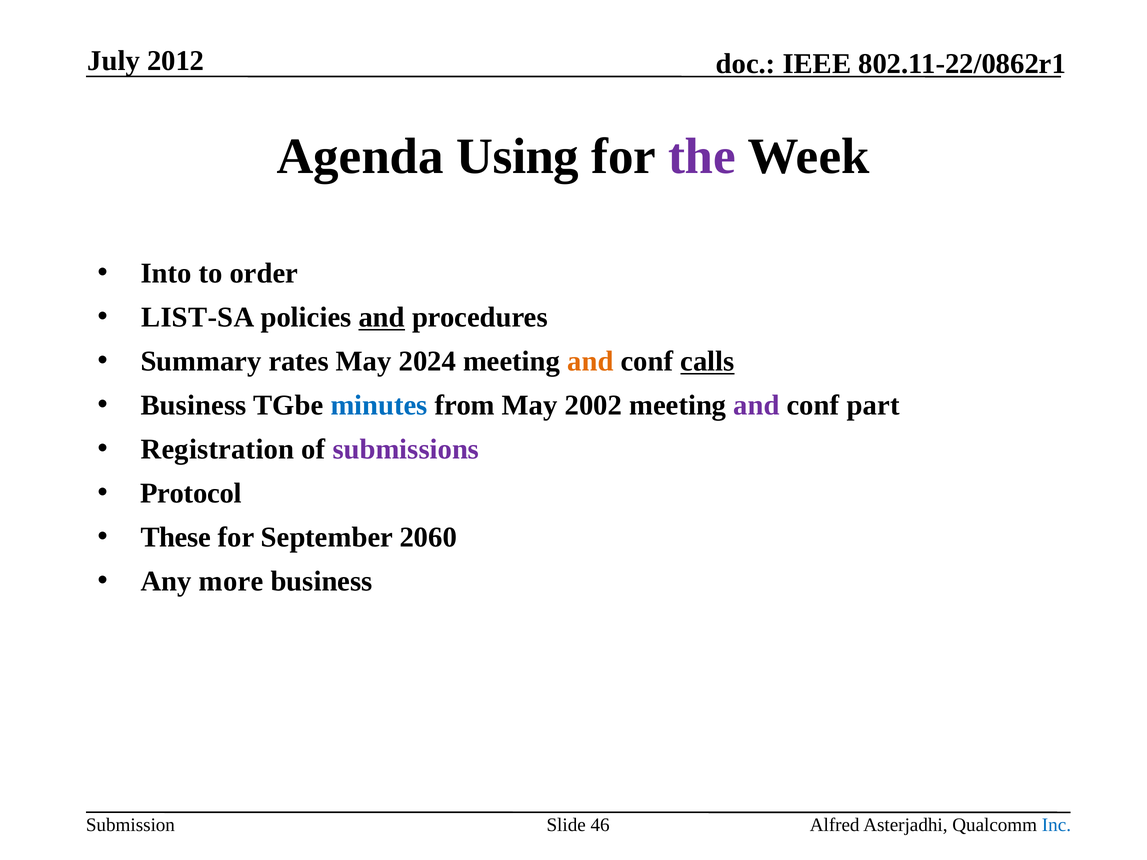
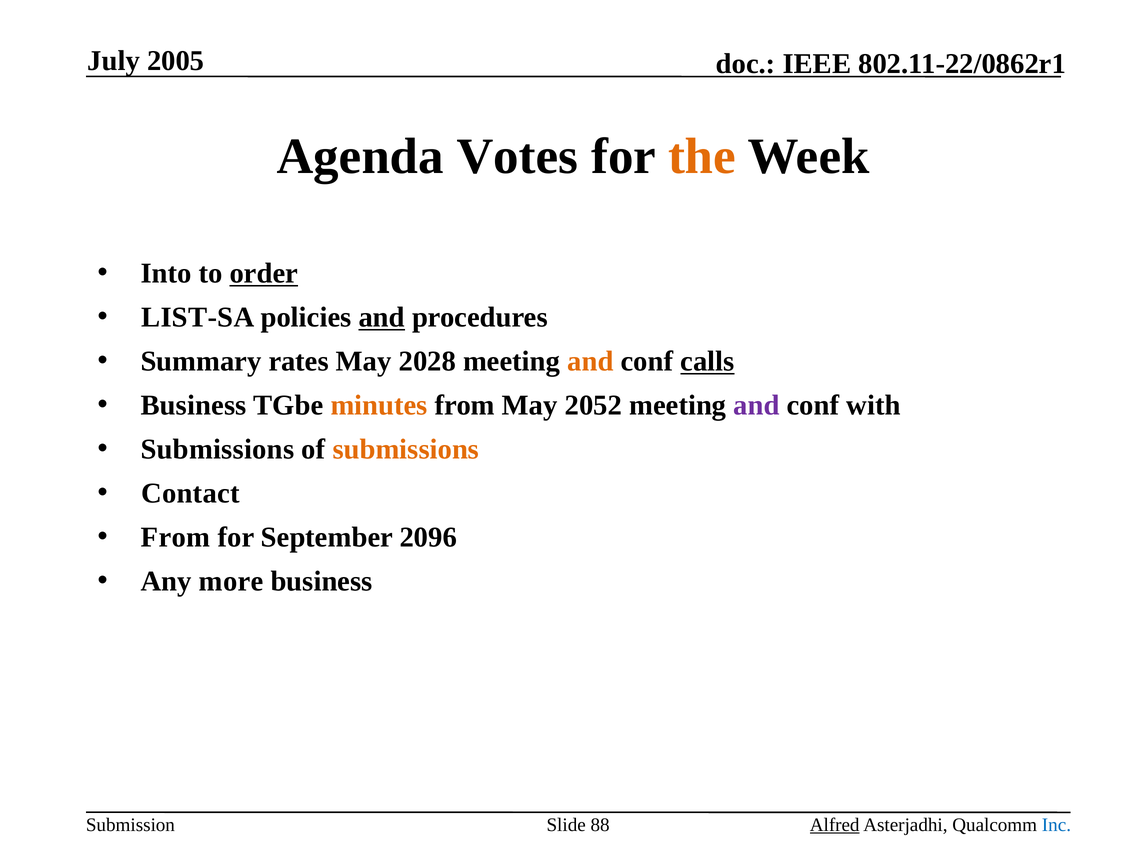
2012: 2012 -> 2005 (176, 61)
Using: Using -> Votes (517, 156)
the colour: purple -> orange (702, 156)
order underline: none -> present (264, 273)
2024: 2024 -> 2028 (427, 361)
minutes colour: blue -> orange (379, 405)
2002: 2002 -> 2052 (593, 405)
part: part -> with (873, 405)
Registration: Registration -> Submissions (217, 449)
submissions colour: purple -> orange (406, 449)
Protocol: Protocol -> Contact (191, 493)
These: These -> From (175, 537)
2060: 2060 -> 2096 (428, 537)
46: 46 -> 88 (600, 825)
Alfred underline: none -> present (835, 825)
